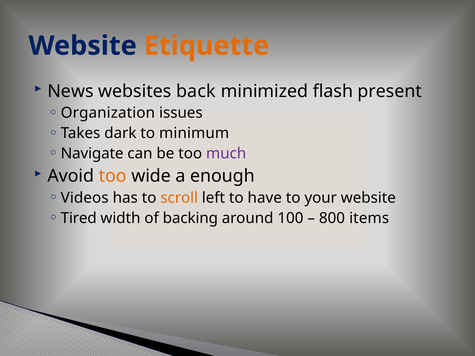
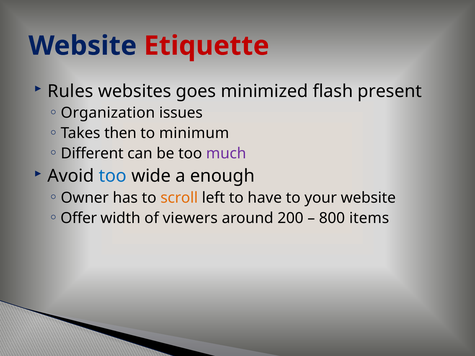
Etiquette colour: orange -> red (207, 46)
News: News -> Rules (70, 91)
back: back -> goes (196, 91)
dark: dark -> then (120, 133)
Navigate: Navigate -> Different (92, 154)
too colour: orange -> blue (113, 176)
Videos: Videos -> Owner (85, 198)
Tired: Tired -> Offer (79, 218)
backing: backing -> viewers (190, 218)
100: 100 -> 200 (290, 218)
